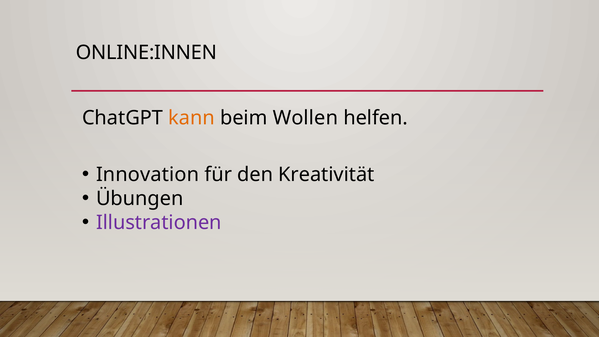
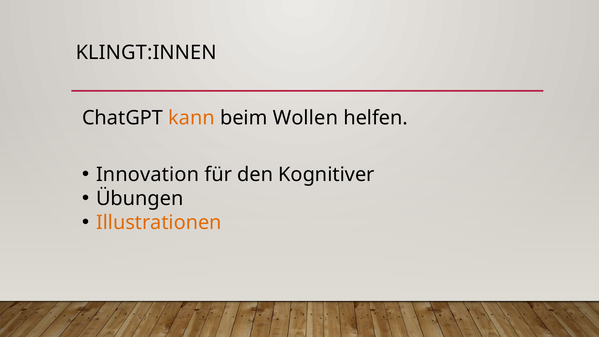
ONLINE:INNEN: ONLINE:INNEN -> KLINGT:INNEN (146, 52)
Kreativität: Kreativität -> Kognitiver (326, 175)
Illustrationen colour: purple -> orange (159, 223)
